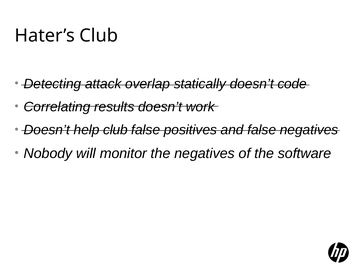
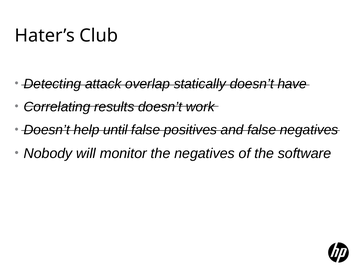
code: code -> have (292, 84)
help club: club -> until (115, 130)
